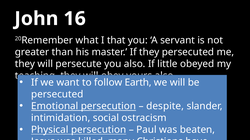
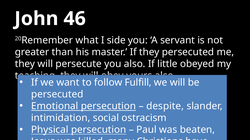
16: 16 -> 46 (75, 19)
that: that -> side (116, 40)
Earth: Earth -> Fulfill (138, 83)
